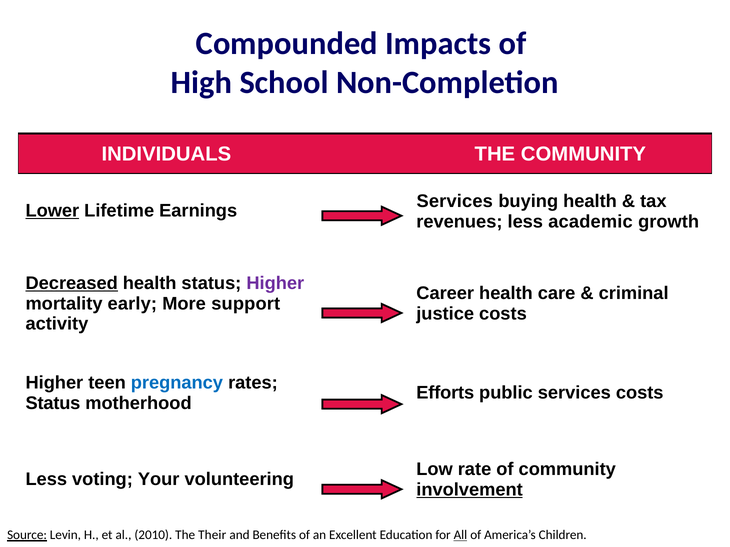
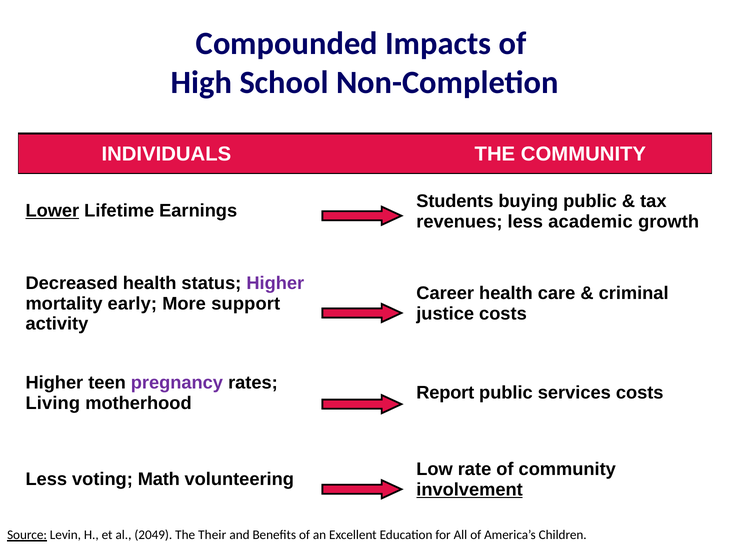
Services: Services -> Students (455, 201)
buying health: health -> public (590, 201)
Decreased underline: present -> none (72, 283)
pregnancy colour: blue -> purple (177, 383)
Efforts: Efforts -> Report (445, 393)
Status: Status -> Living (53, 403)
Your: Your -> Math (159, 480)
2010: 2010 -> 2049 (153, 536)
All underline: present -> none (460, 536)
